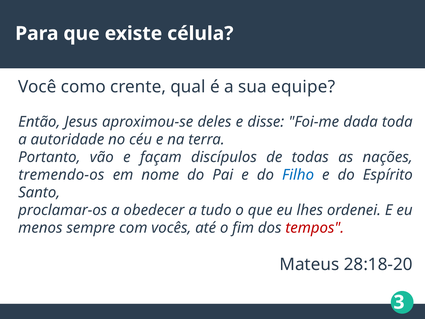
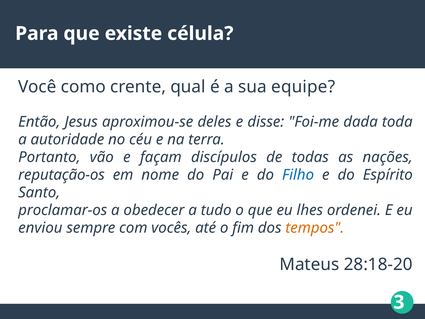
tremendo-os: tremendo-os -> reputação-os (61, 175)
menos: menos -> enviou (40, 228)
tempos colour: red -> orange (315, 228)
